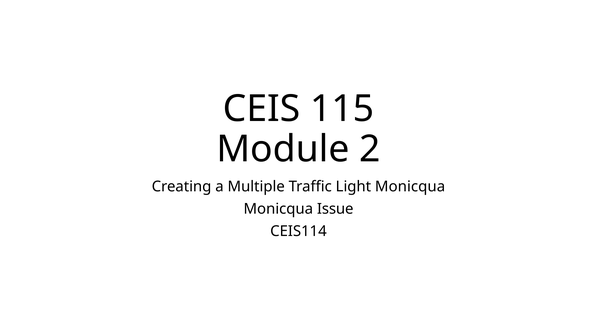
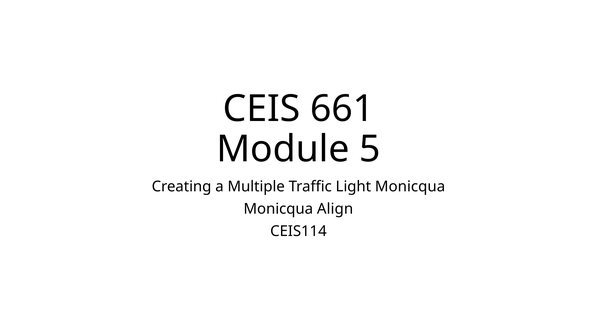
115: 115 -> 661 (342, 109)
2: 2 -> 5 (370, 149)
Issue: Issue -> Align (335, 209)
